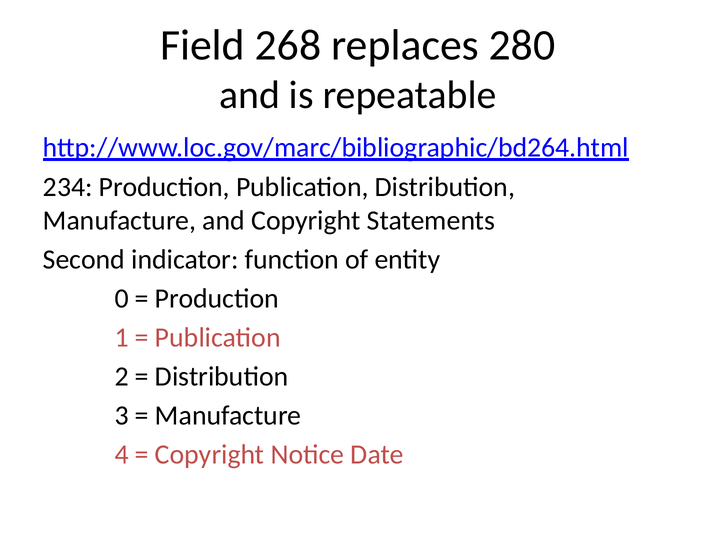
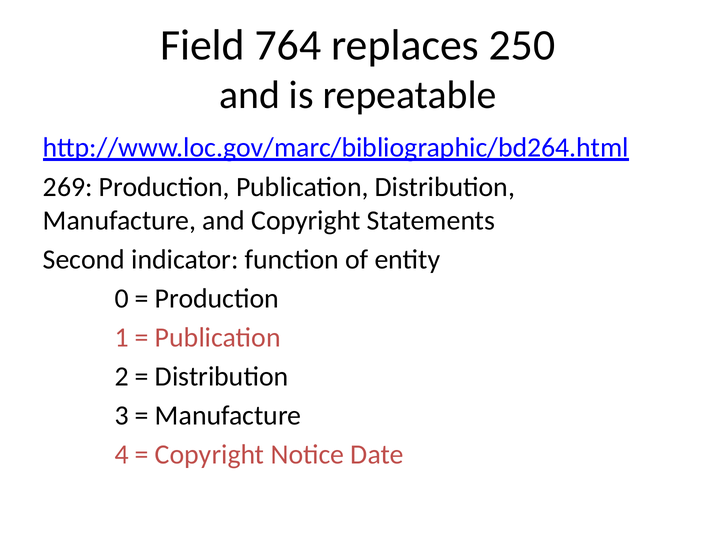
268: 268 -> 764 (288, 45)
280: 280 -> 250 (522, 45)
234: 234 -> 269 (68, 187)
